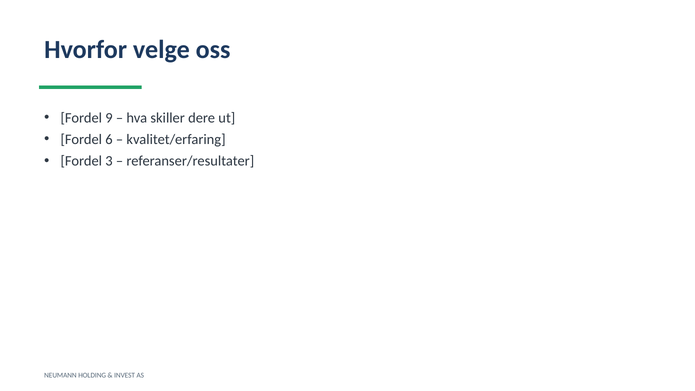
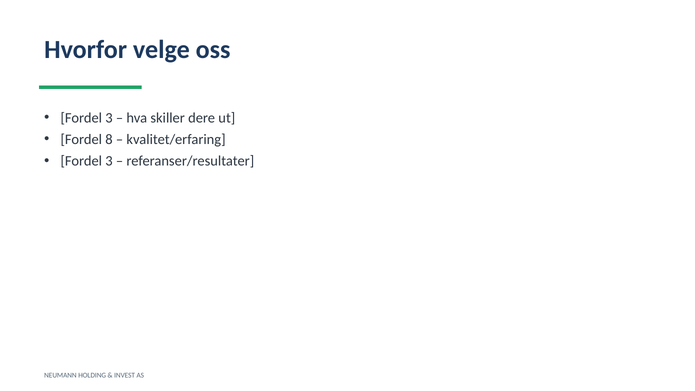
9: 9 -> 3 (109, 118)
6: 6 -> 8 (109, 139)
